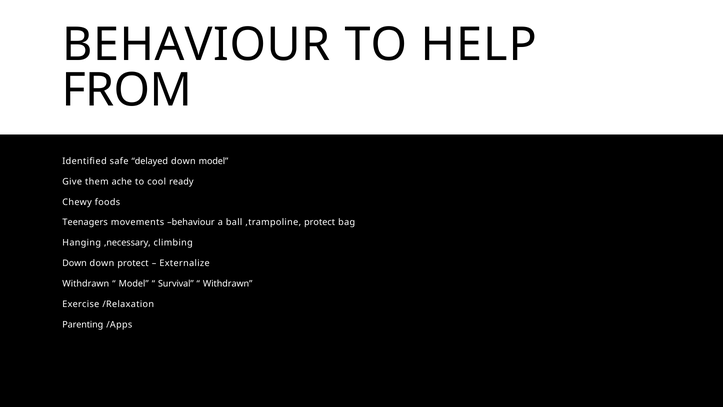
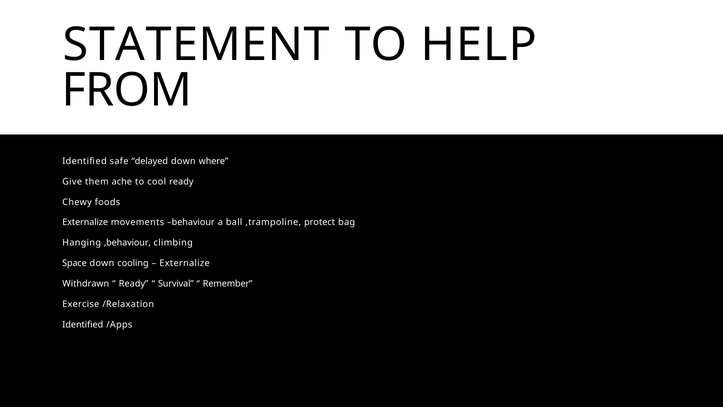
BEHAVIOUR: BEHAVIOUR -> STATEMENT (196, 45)
down model: model -> where (213, 161)
Teenagers: Teenagers -> Externalize (85, 222)
,necessary: ,necessary -> ,behaviour (127, 243)
Down: Down -> Space (75, 263)
down protect: protect -> cooling (133, 263)
Model: Model -> Ready (134, 284)
Withdrawn: Withdrawn -> Remember (228, 284)
Parenting: Parenting -> Identified (83, 324)
